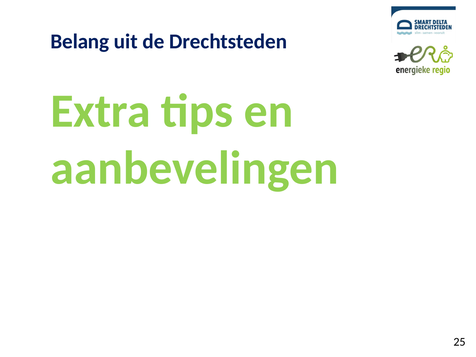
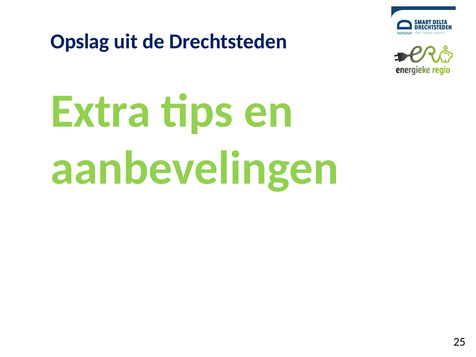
Belang: Belang -> Opslag (80, 42)
